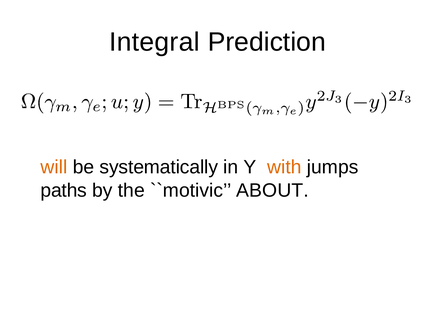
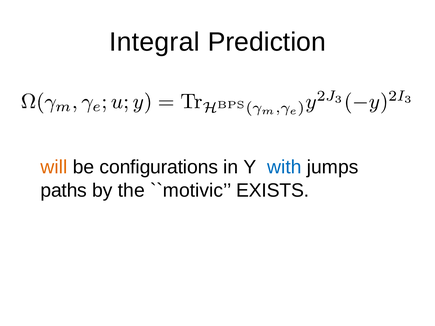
systematically: systematically -> configurations (159, 167)
with colour: orange -> blue (284, 167)
ABOUT: ABOUT -> EXISTS (273, 191)
